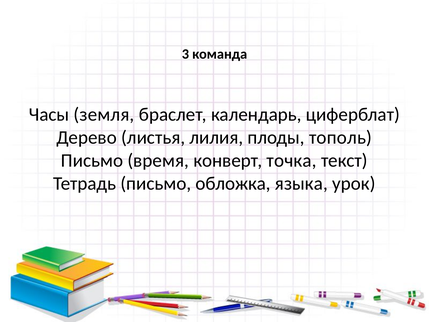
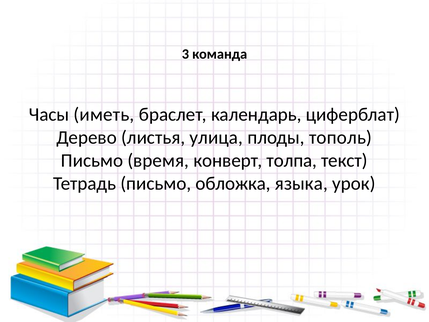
земля: земля -> иметь (104, 115)
лилия: лилия -> улица (216, 137)
точка: точка -> толпа (292, 160)
